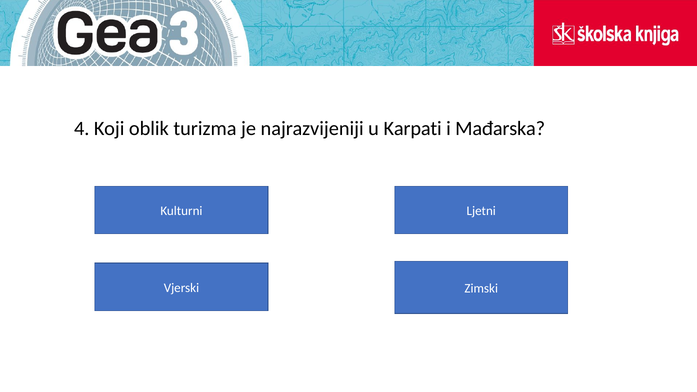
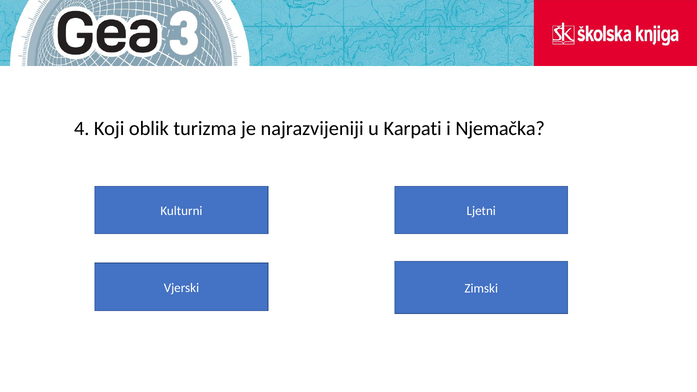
Mađarska: Mađarska -> Njemačka (500, 128)
